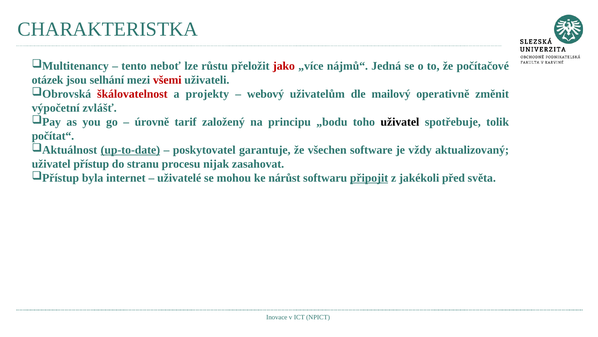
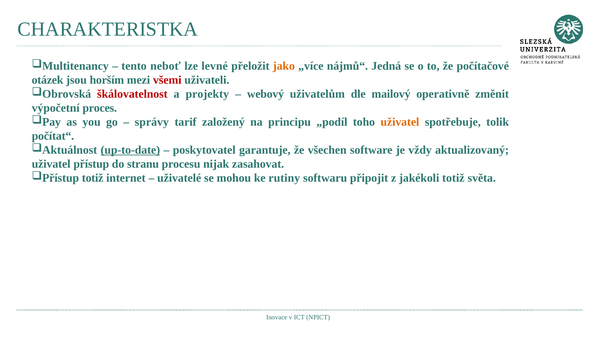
růstu: růstu -> levné (215, 66)
jako colour: red -> orange (284, 66)
selhání: selhání -> horším (107, 80)
zvlášť: zvlášť -> proces (100, 108)
úrovně: úrovně -> správy (152, 122)
„bodu: „bodu -> „podíl (332, 122)
uživatel colour: black -> orange (400, 122)
byla: byla -> totiž (93, 178)
nárůst: nárůst -> rutiny (284, 178)
připojit underline: present -> none (369, 178)
jakékoli před: před -> totiž (453, 178)
